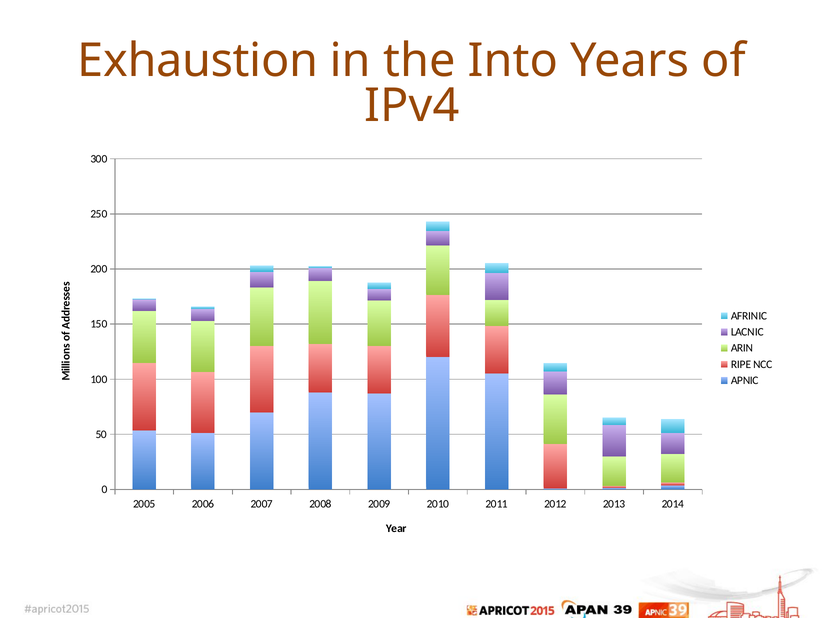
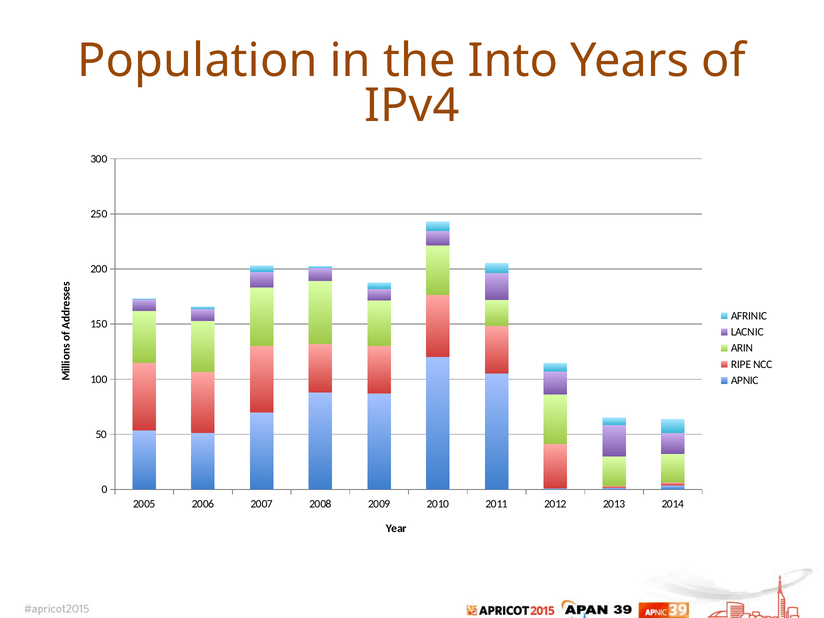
Exhaustion: Exhaustion -> Population (197, 61)
